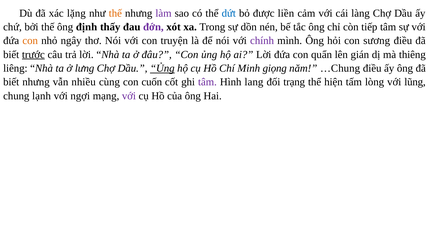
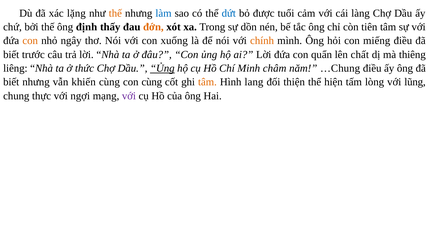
làm colour: purple -> blue (164, 13)
liền: liền -> tuổi (286, 13)
đớn colour: purple -> orange (153, 27)
tiếp: tiếp -> tiên (369, 27)
truyện: truyện -> xuống (174, 41)
chính colour: purple -> orange (262, 41)
sương: sương -> miếng (377, 41)
trước underline: present -> none (33, 55)
gián: gián -> chất (360, 55)
lưng: lưng -> thức (85, 68)
giọng: giọng -> châm (275, 68)
nhiều: nhiều -> khiến (84, 82)
con cuốn: cuốn -> cùng (152, 82)
tâm colour: purple -> orange (207, 82)
trạng: trạng -> thiện (294, 82)
lạnh: lạnh -> thực (42, 96)
